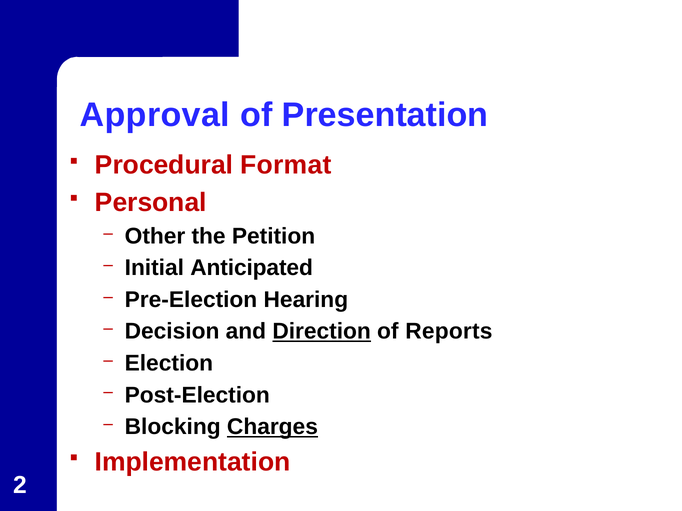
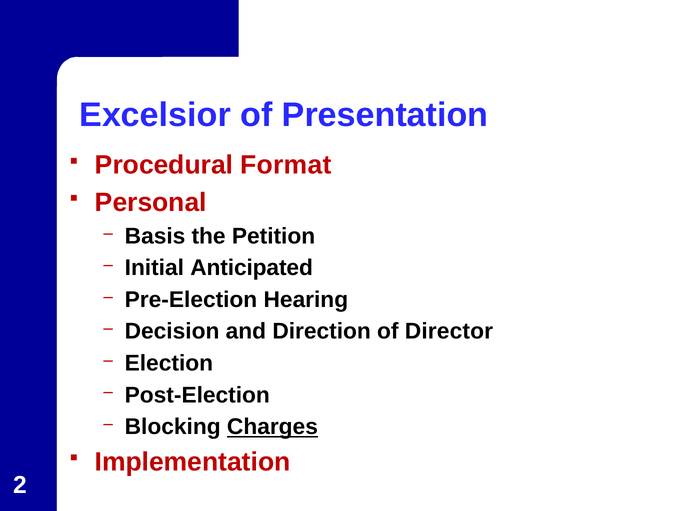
Approval: Approval -> Excelsior (155, 115)
Other: Other -> Basis (155, 236)
Direction underline: present -> none (322, 332)
Reports: Reports -> Director (449, 332)
